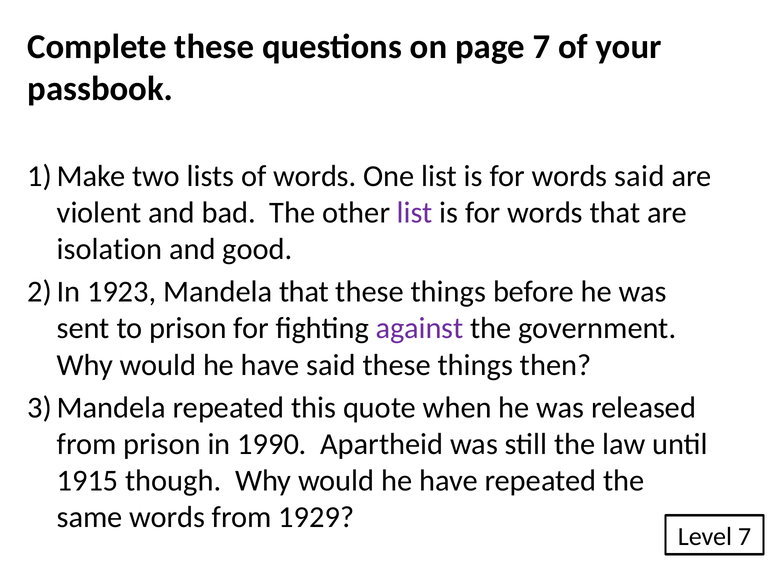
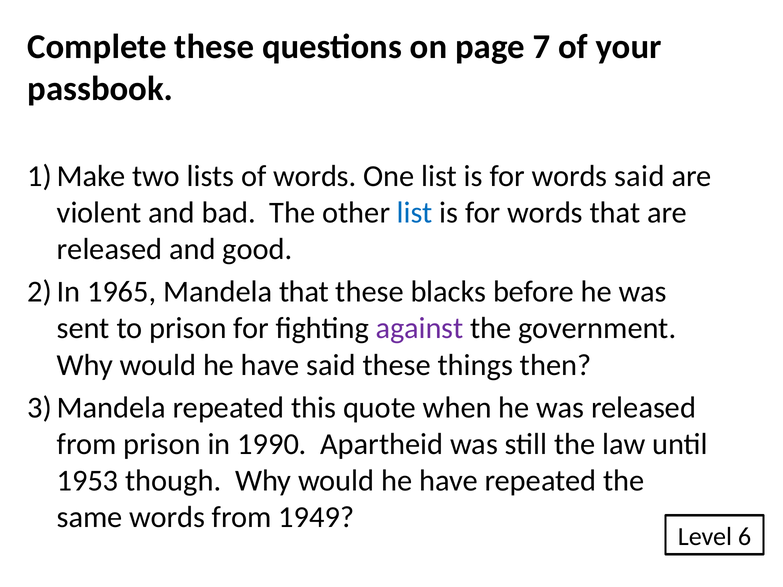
list colour: purple -> blue (415, 213)
isolation: isolation -> released (110, 249)
1923: 1923 -> 1965 (122, 292)
things: things -> blacks (448, 292)
1915: 1915 -> 1953 (88, 481)
1929: 1929 -> 1949 (316, 517)
Level 7: 7 -> 6 (745, 537)
